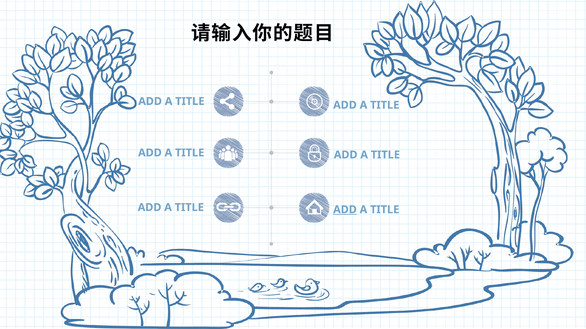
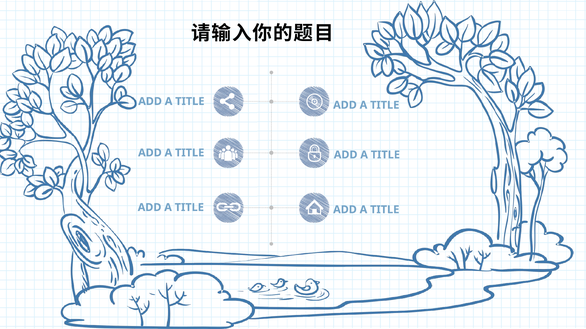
ADD underline: present -> none (345, 210)
